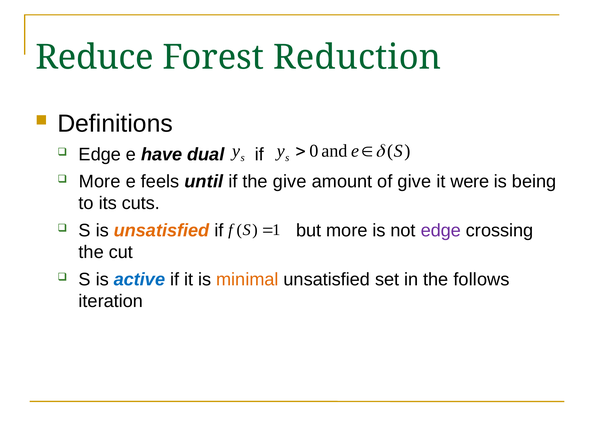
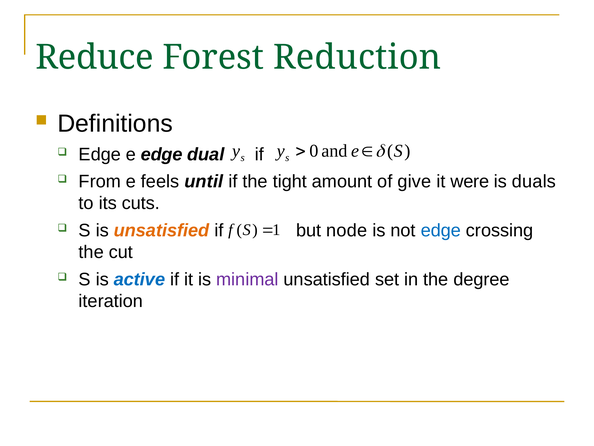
e have: have -> edge (162, 154)
More: More -> From (100, 181)
the give: give -> tight (290, 181)
being: being -> duals (534, 181)
but more: more -> node (347, 230)
edge colour: purple -> blue (441, 230)
minimal colour: orange -> purple (247, 279)
follows: follows -> degree (482, 279)
